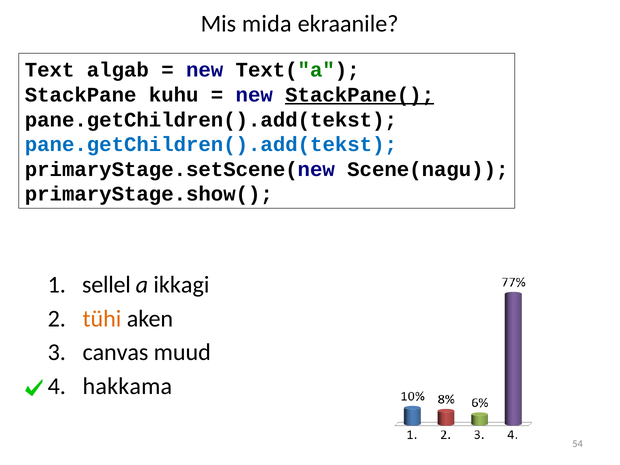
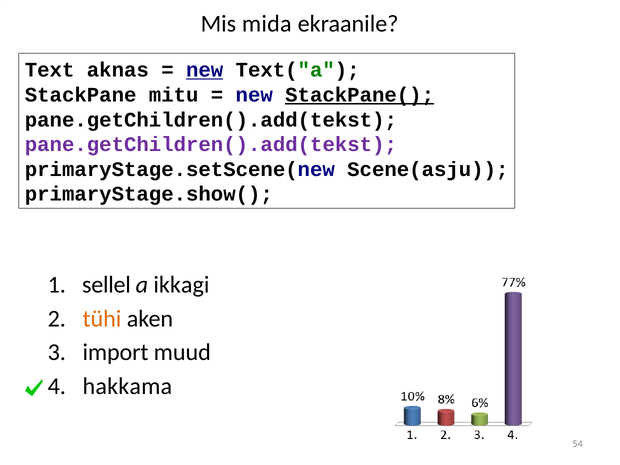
algab: algab -> aknas (118, 70)
new underline: none -> present (205, 70)
kuhu: kuhu -> mitu (174, 95)
pane.getChildren().add(tekst colour: blue -> purple (211, 145)
Scene(nagu: Scene(nagu -> Scene(asju (428, 169)
canvas: canvas -> import (115, 352)
